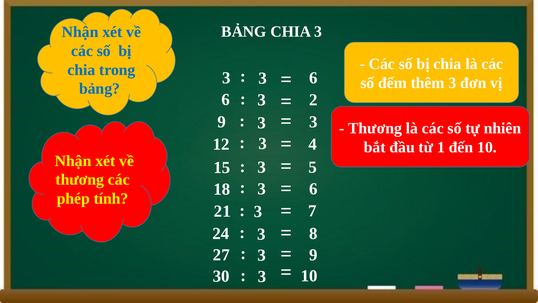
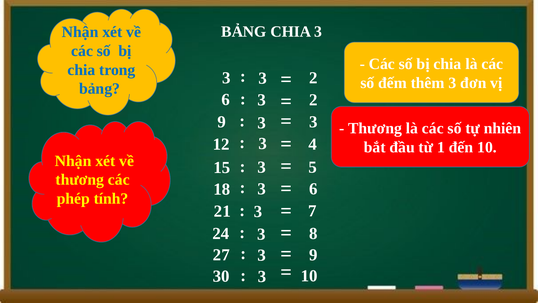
6: 6 -> 2 (313, 78)
